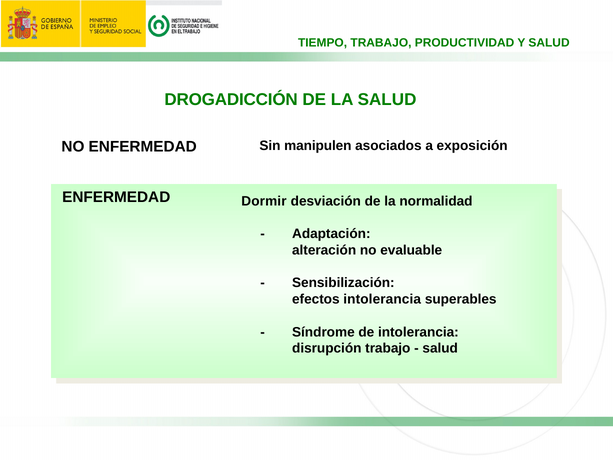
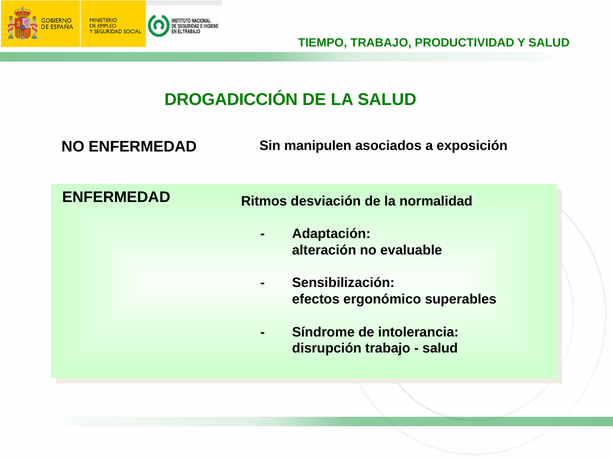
Dormir: Dormir -> Ritmos (264, 201)
efectos intolerancia: intolerancia -> ergonómico (382, 299)
